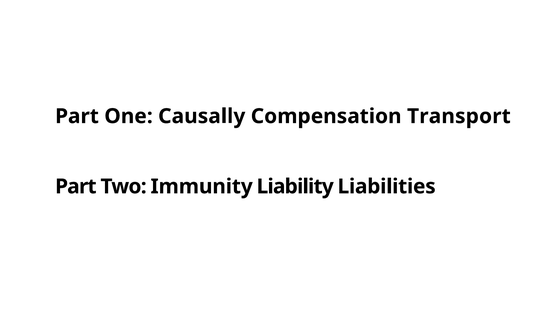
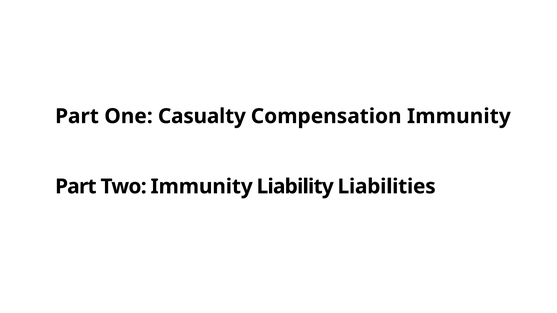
Causally: Causally -> Casualty (202, 116)
Compensation Transport: Transport -> Immunity (459, 116)
